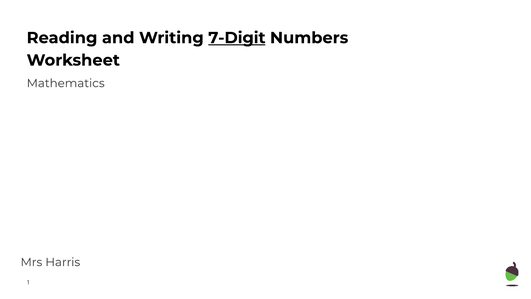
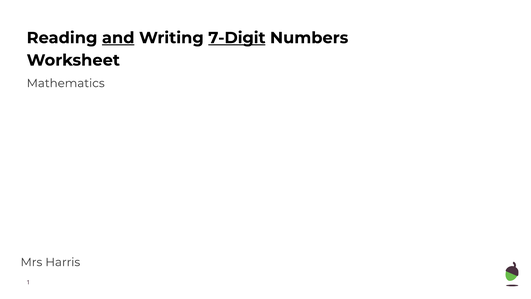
and underline: none -> present (118, 38)
